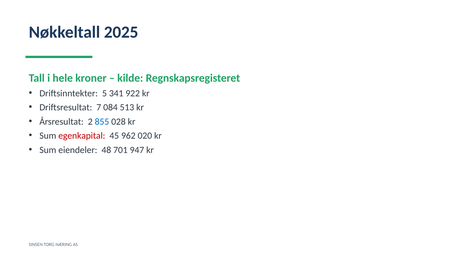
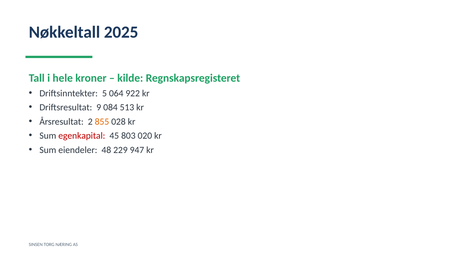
341: 341 -> 064 (116, 93)
7: 7 -> 9 (99, 107)
855 colour: blue -> orange (102, 121)
962: 962 -> 803 (128, 136)
701: 701 -> 229 (120, 150)
